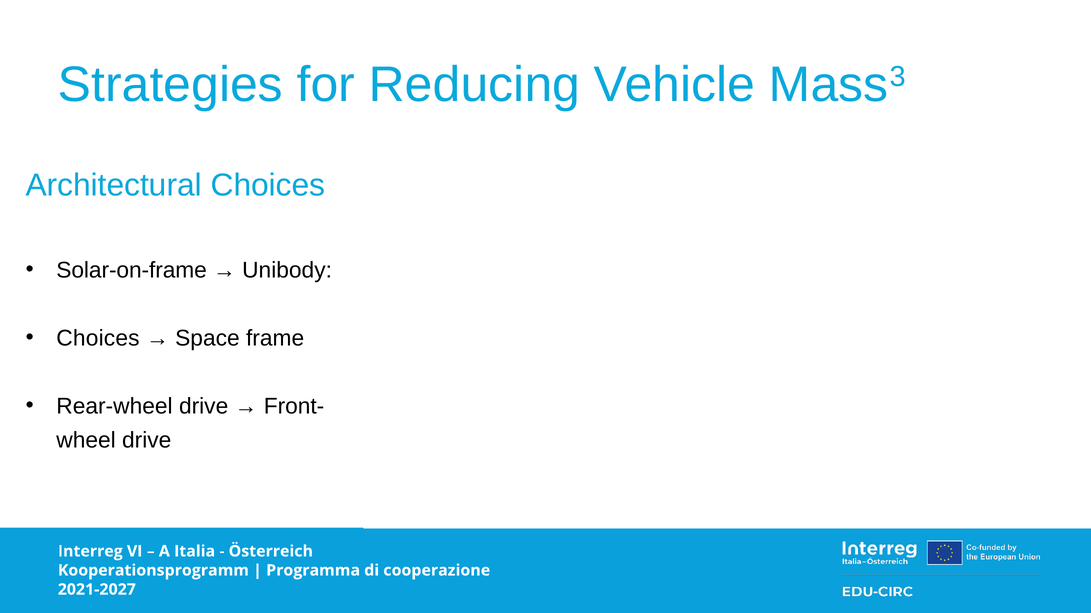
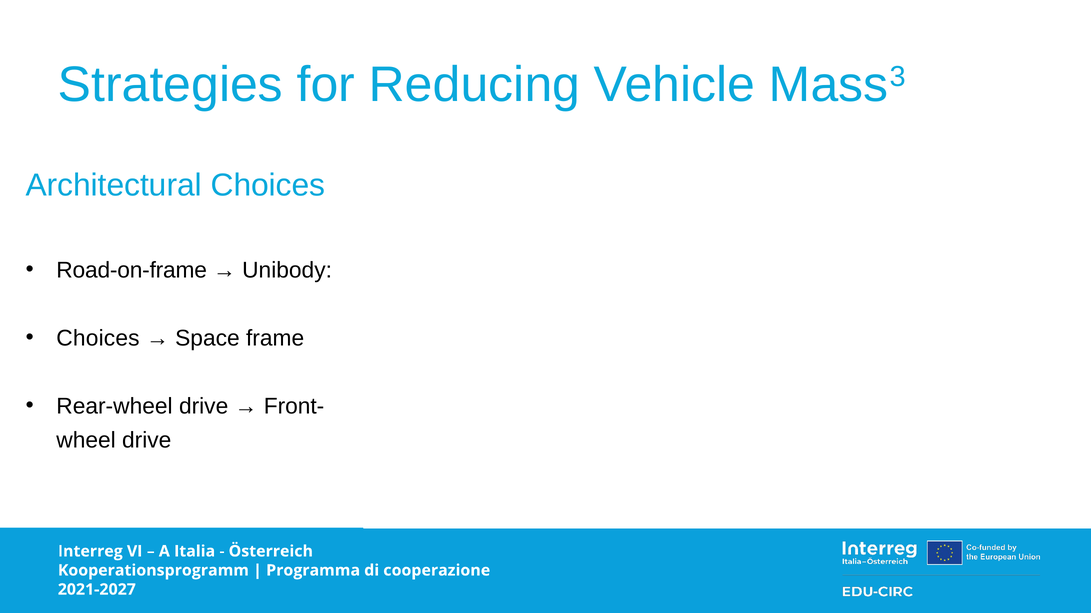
Solar-on-frame: Solar-on-frame -> Road-on-frame (132, 270)
